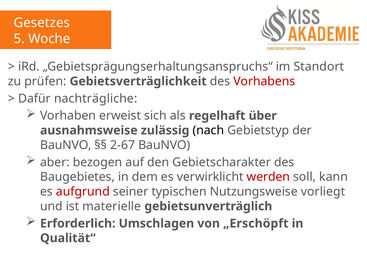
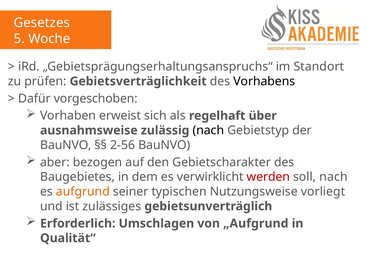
Vorhabens colour: red -> black (264, 81)
nachträgliche: nachträgliche -> vorgeschoben (96, 99)
2-67: 2-67 -> 2-56 (123, 145)
soll kann: kann -> nach (333, 177)
aufgrund colour: red -> orange (83, 192)
materielle: materielle -> zulässiges (112, 206)
„Erschöpft: „Erschöpft -> „Aufgrund (256, 224)
